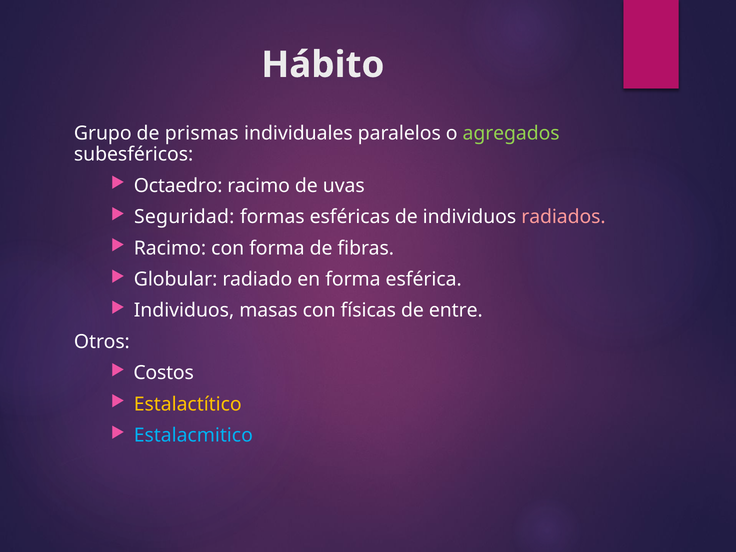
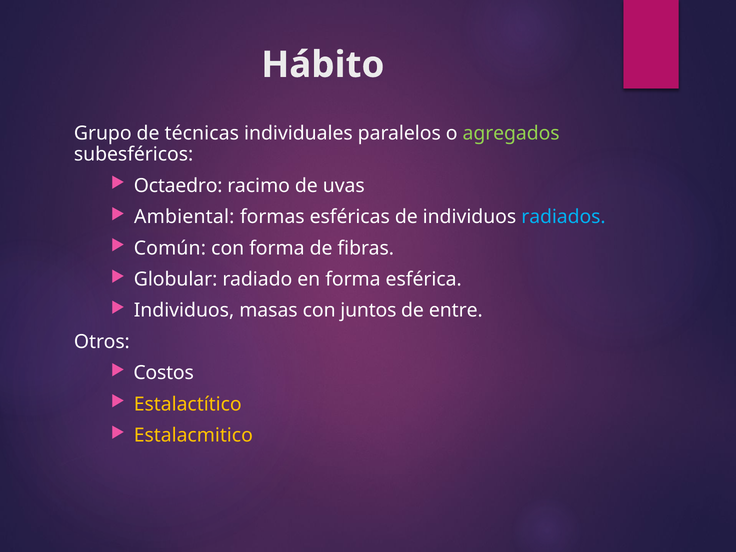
prismas: prismas -> técnicas (202, 134)
Seguridad: Seguridad -> Ambiental (184, 217)
radiados colour: pink -> light blue (563, 217)
Racimo: Racimo -> Común (170, 248)
físicas: físicas -> juntos (368, 311)
Estalacmitico colour: light blue -> yellow (193, 435)
